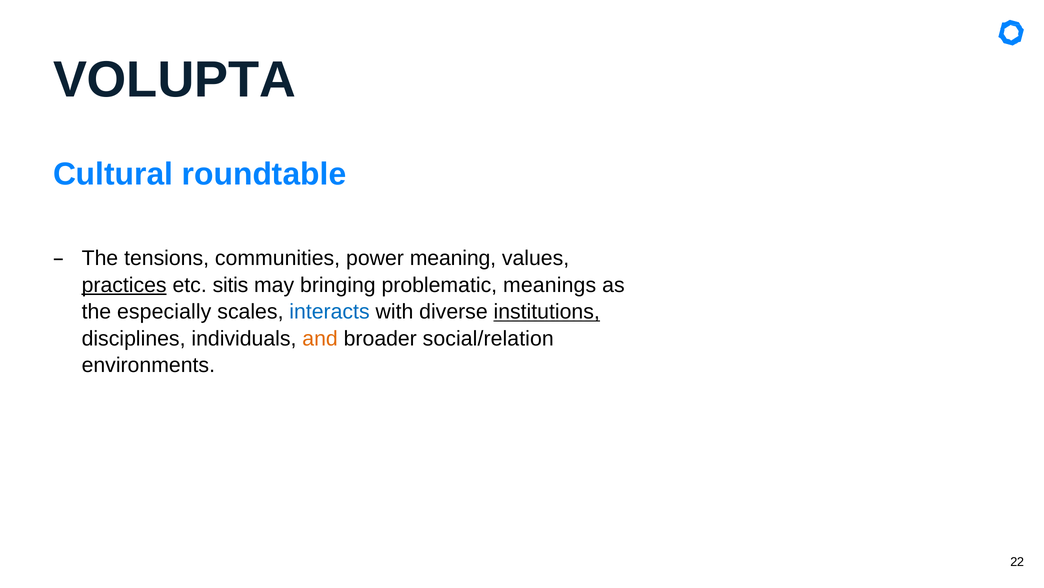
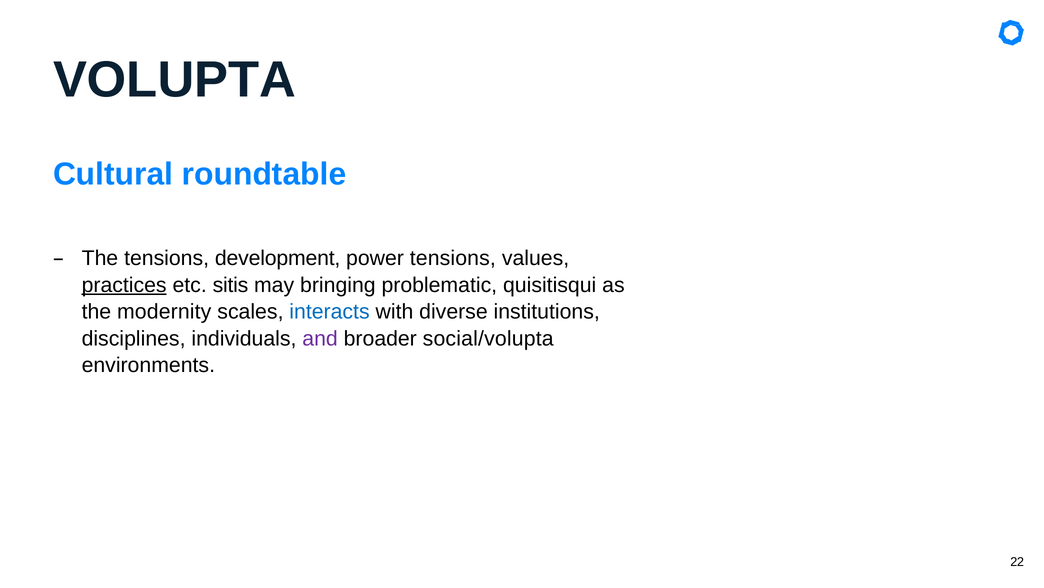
communities: communities -> development (278, 258)
power meaning: meaning -> tensions (453, 258)
meanings: meanings -> quisitisqui (550, 285)
especially: especially -> modernity (164, 312)
institutions underline: present -> none (547, 312)
and colour: orange -> purple (320, 339)
social/relation: social/relation -> social/volupta (488, 339)
